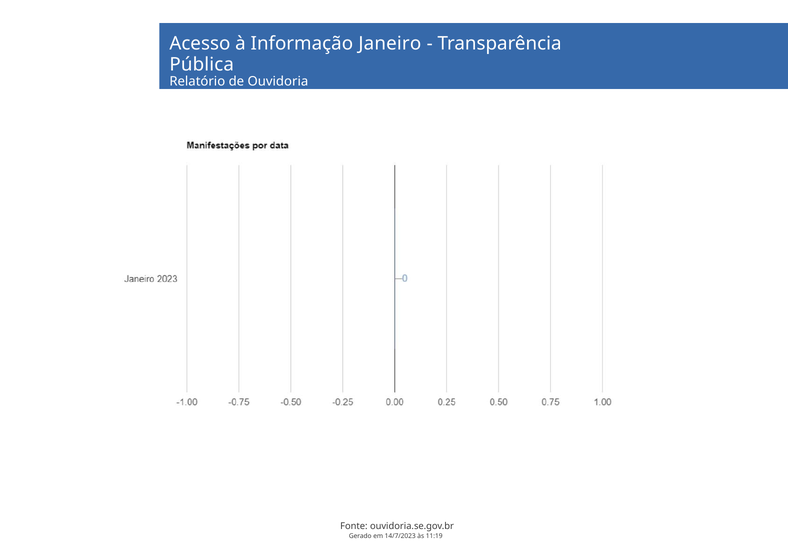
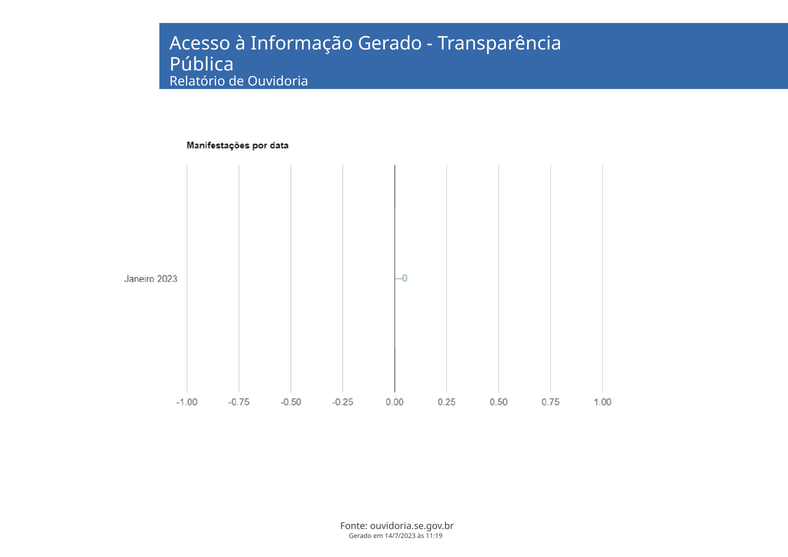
Informação Janeiro: Janeiro -> Gerado (390, 44)
